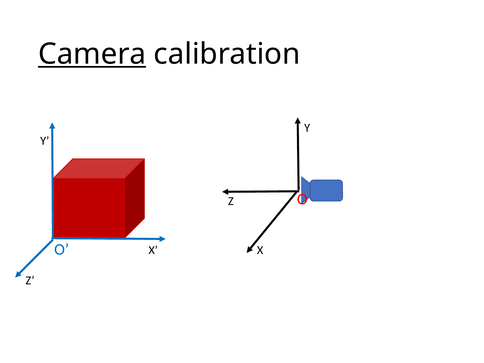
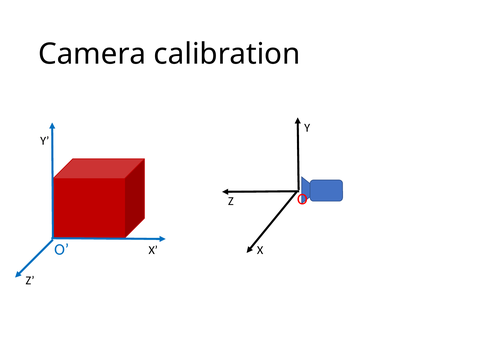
Camera underline: present -> none (92, 54)
